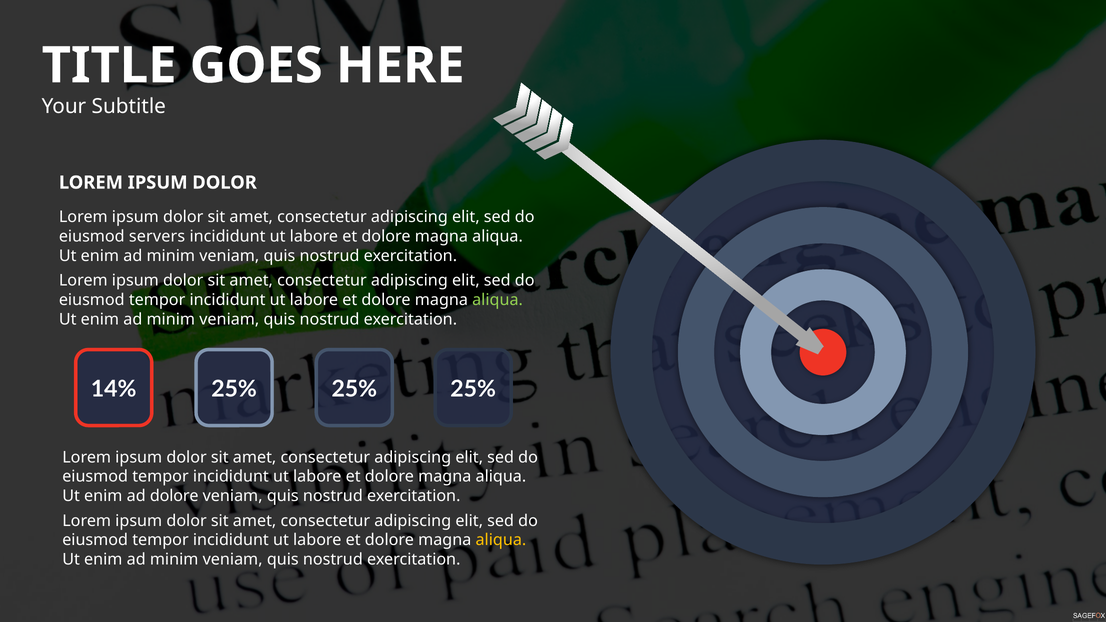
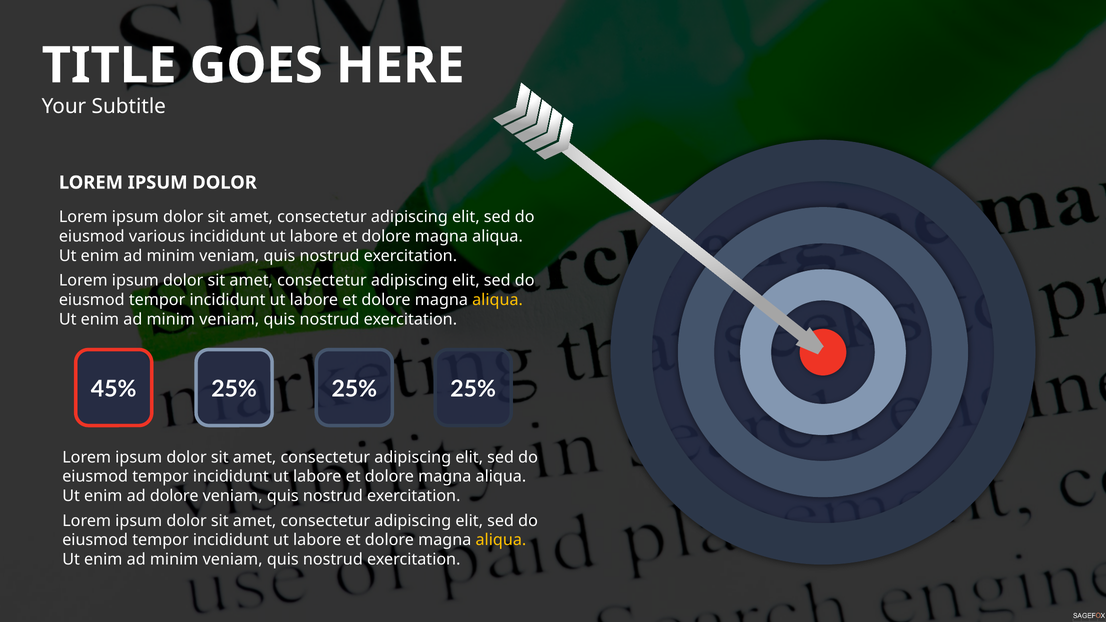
servers: servers -> various (157, 236)
aliqua colour: light green -> yellow (498, 300)
14%: 14% -> 45% (114, 389)
